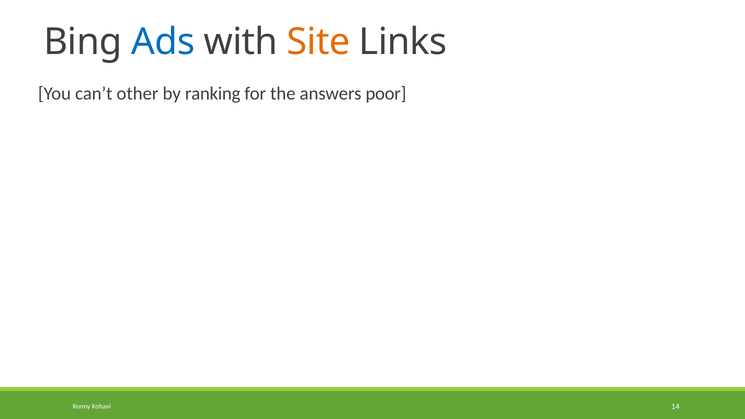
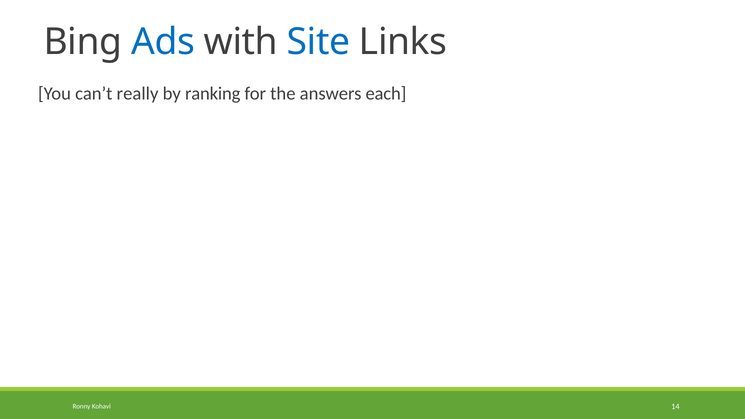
Site colour: orange -> blue (318, 42)
other: other -> really (138, 93)
poor: poor -> each (386, 93)
